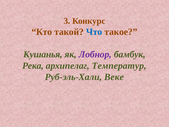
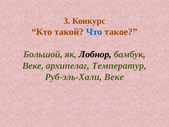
Кушанья: Кушанья -> Большой (43, 54)
Лобнор colour: purple -> black (95, 54)
Река: Река -> Веке (33, 66)
